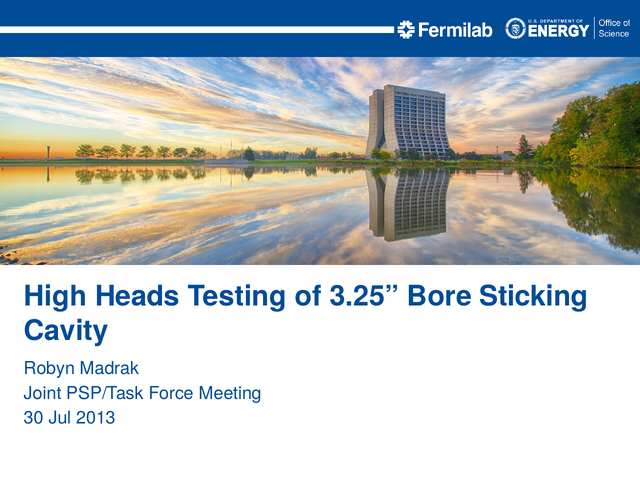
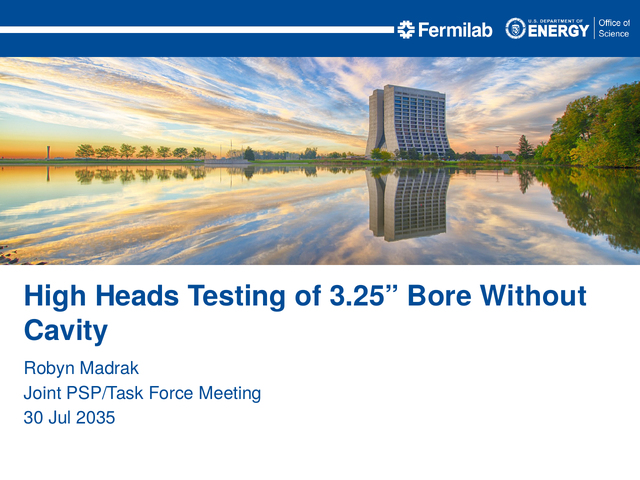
Sticking: Sticking -> Without (533, 297)
2013: 2013 -> 2035 (96, 418)
